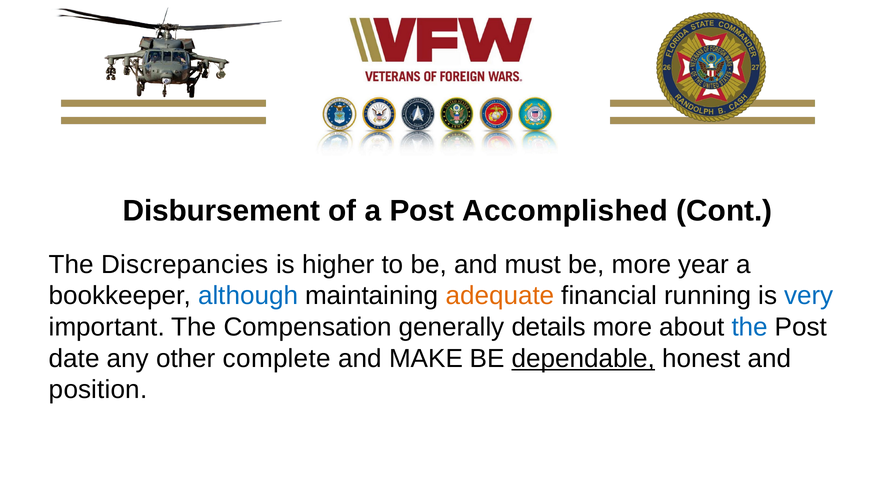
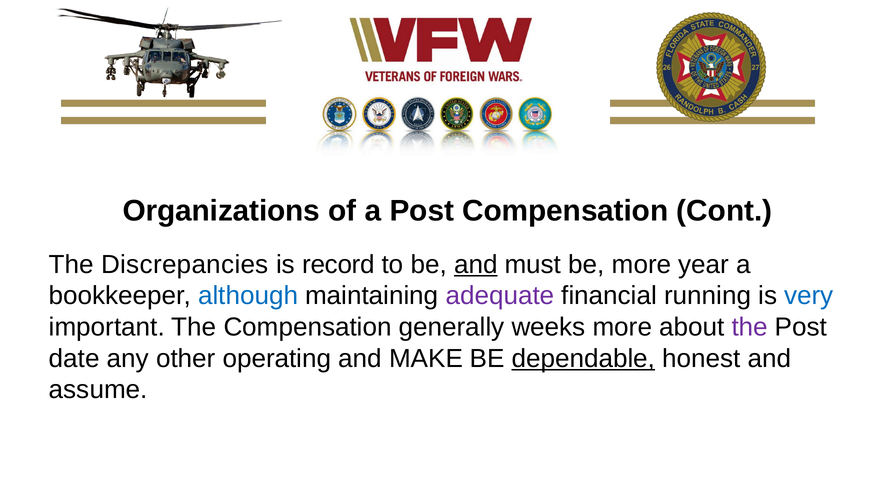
Disbursement: Disbursement -> Organizations (221, 211)
Post Accomplished: Accomplished -> Compensation (565, 211)
higher: higher -> record (338, 265)
and underline: none -> present (476, 265)
adequate colour: orange -> purple (500, 296)
details: details -> weeks (549, 327)
the colour: blue -> purple (750, 327)
complete: complete -> operating (277, 359)
position: position -> assume (98, 390)
